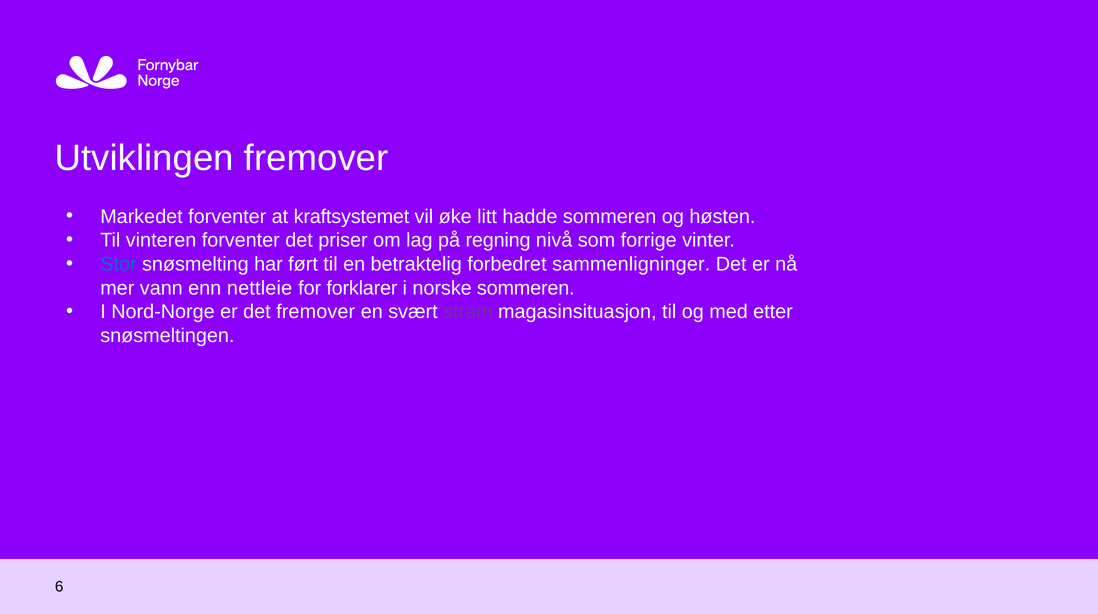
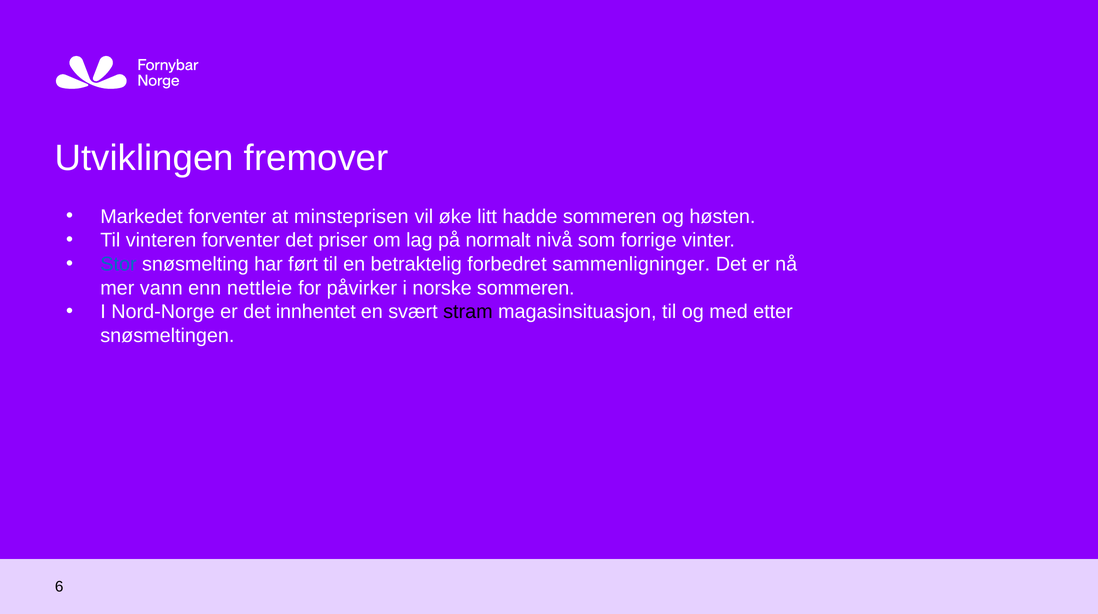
kraftsystemet: kraftsystemet -> minsteprisen (351, 216)
regning: regning -> normalt (498, 240)
forklarer: forklarer -> påvirker (362, 288)
det fremover: fremover -> innhentet (316, 312)
stram colour: purple -> black (468, 312)
